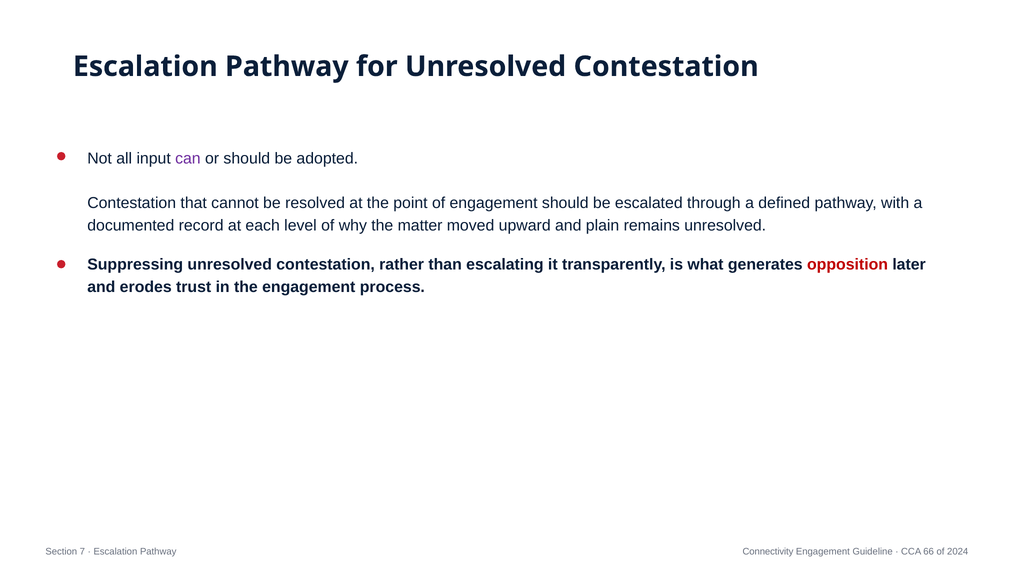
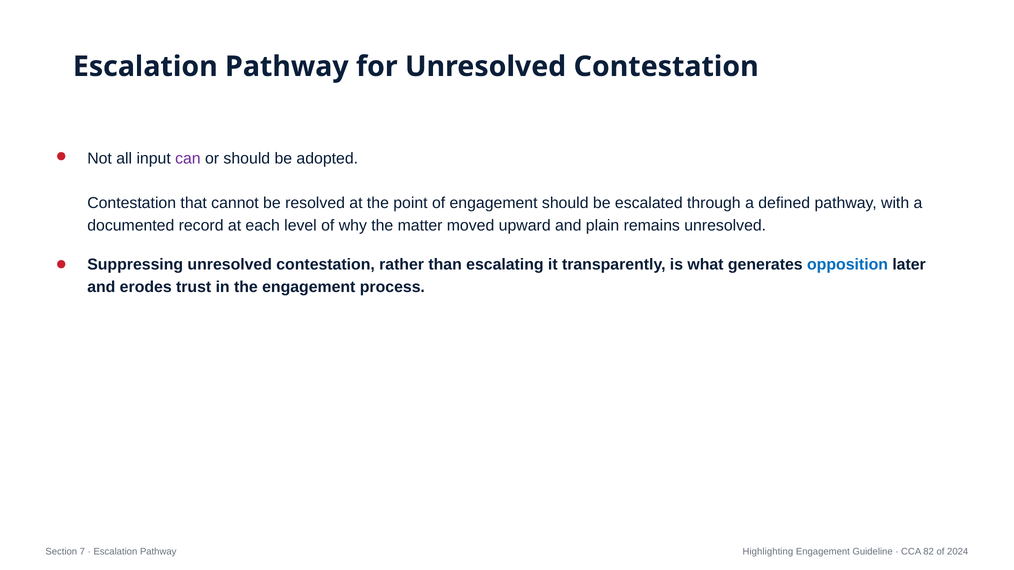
opposition colour: red -> blue (848, 265)
Connectivity: Connectivity -> Highlighting (768, 552)
66: 66 -> 82 (929, 552)
